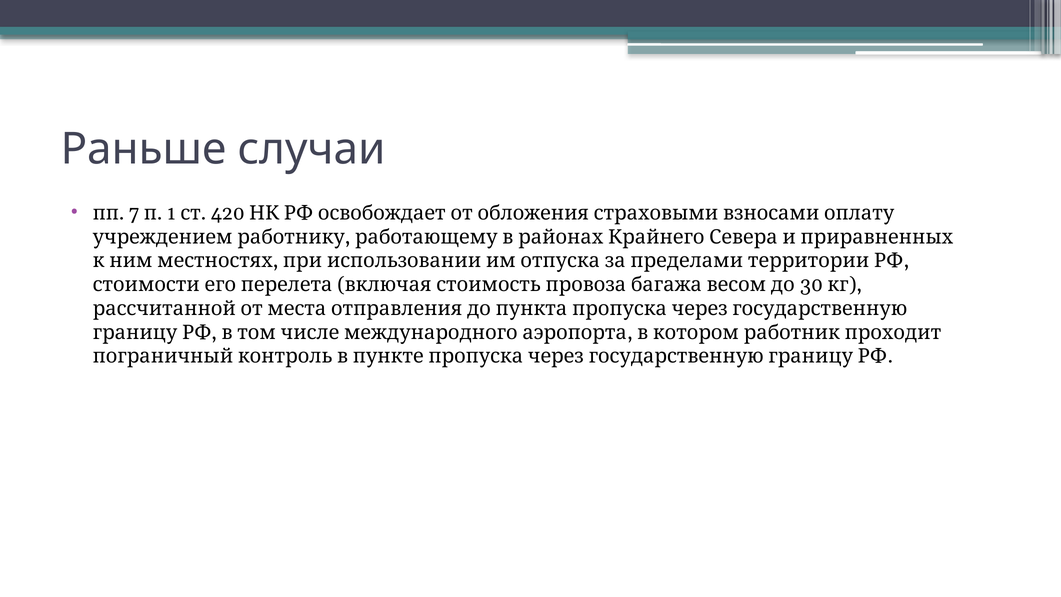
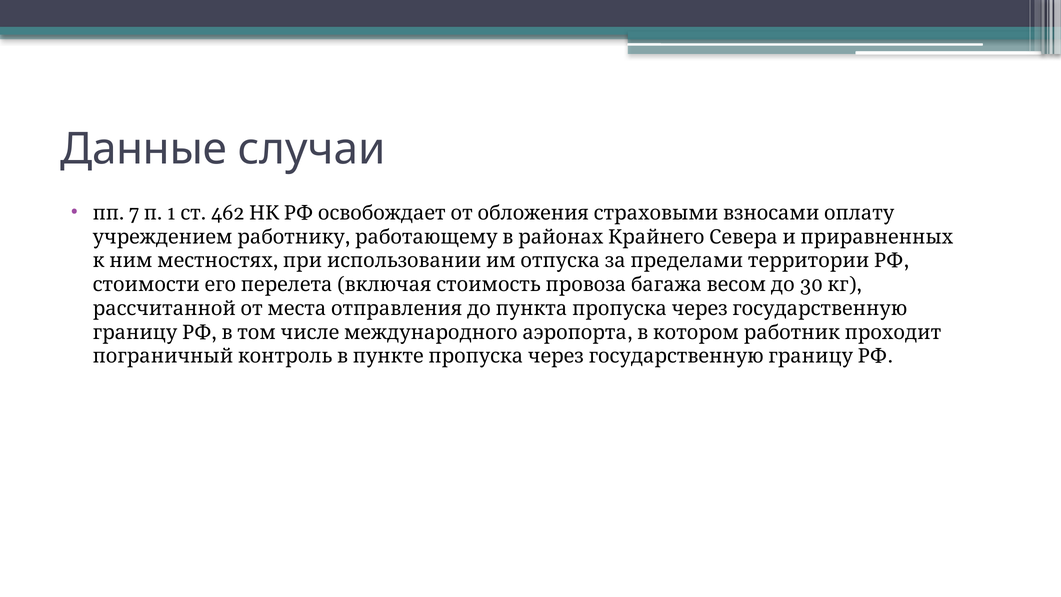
Раньше: Раньше -> Данные (144, 149)
420: 420 -> 462 (228, 213)
